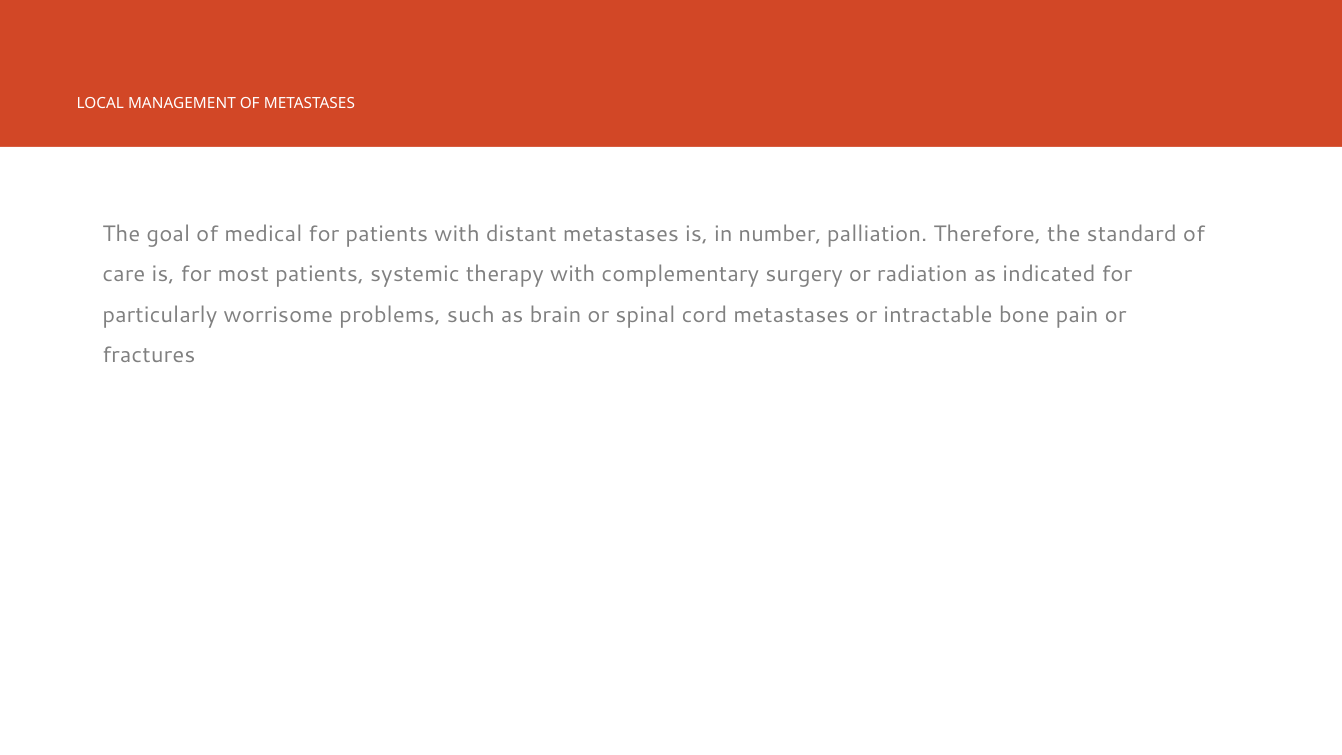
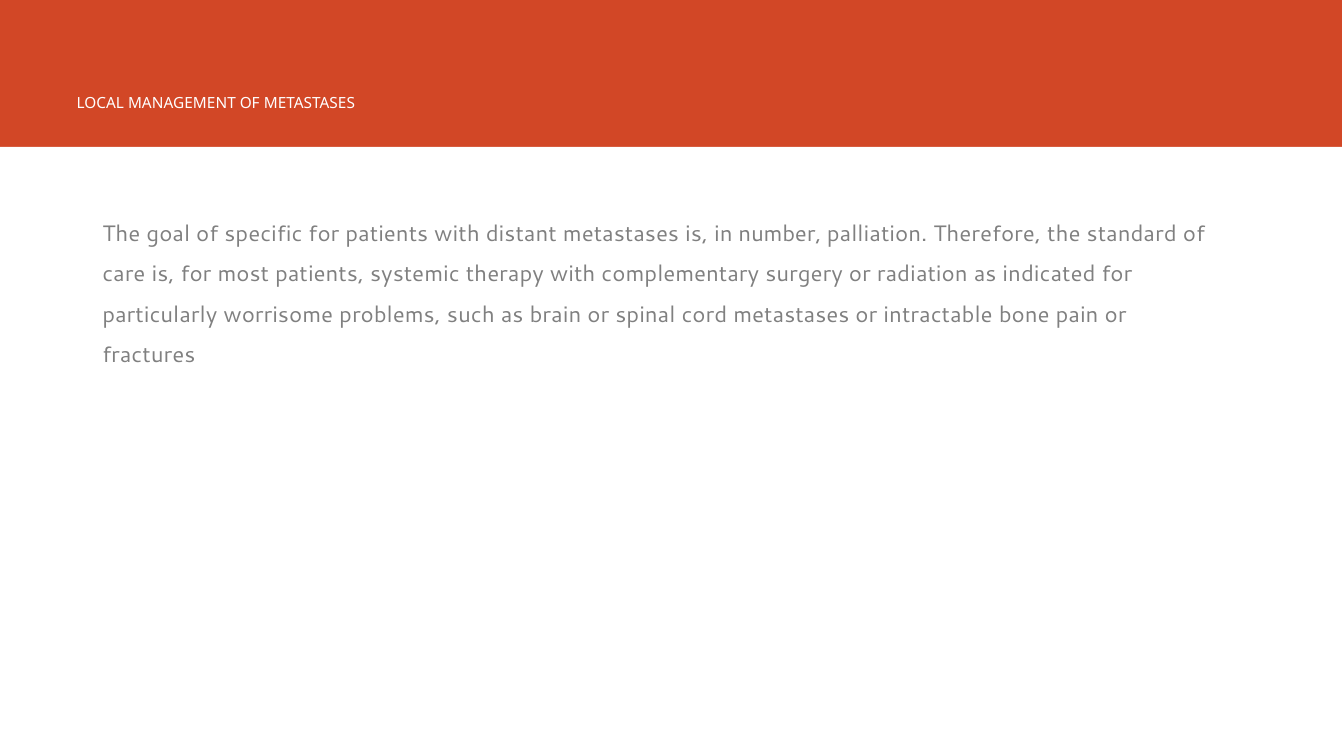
medical: medical -> specific (263, 234)
